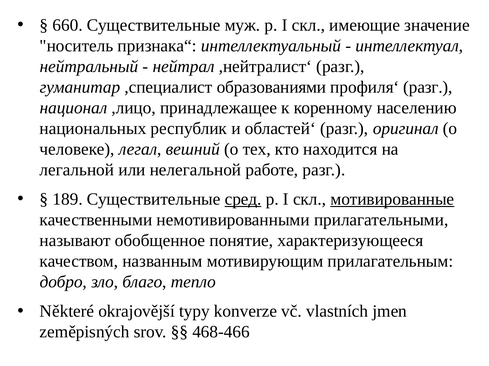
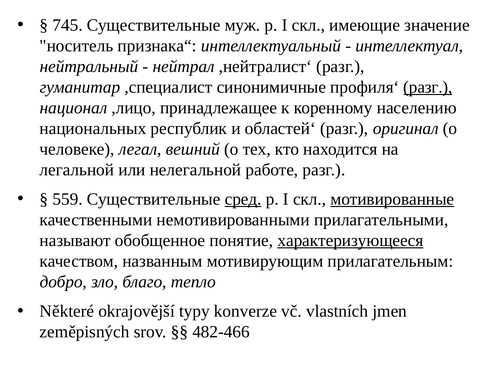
660: 660 -> 745 (68, 25)
образованиями: образованиями -> синонимичные (271, 87)
разг underline: none -> present (428, 87)
189: 189 -> 559 (68, 200)
характеризующееся underline: none -> present (350, 241)
468-466: 468-466 -> 482-466 (221, 333)
